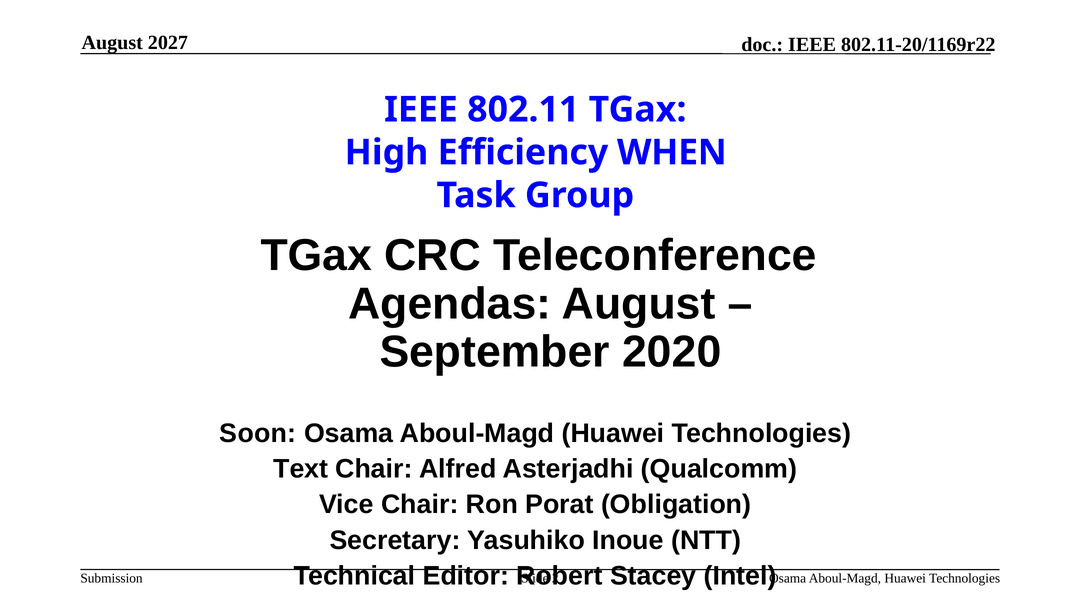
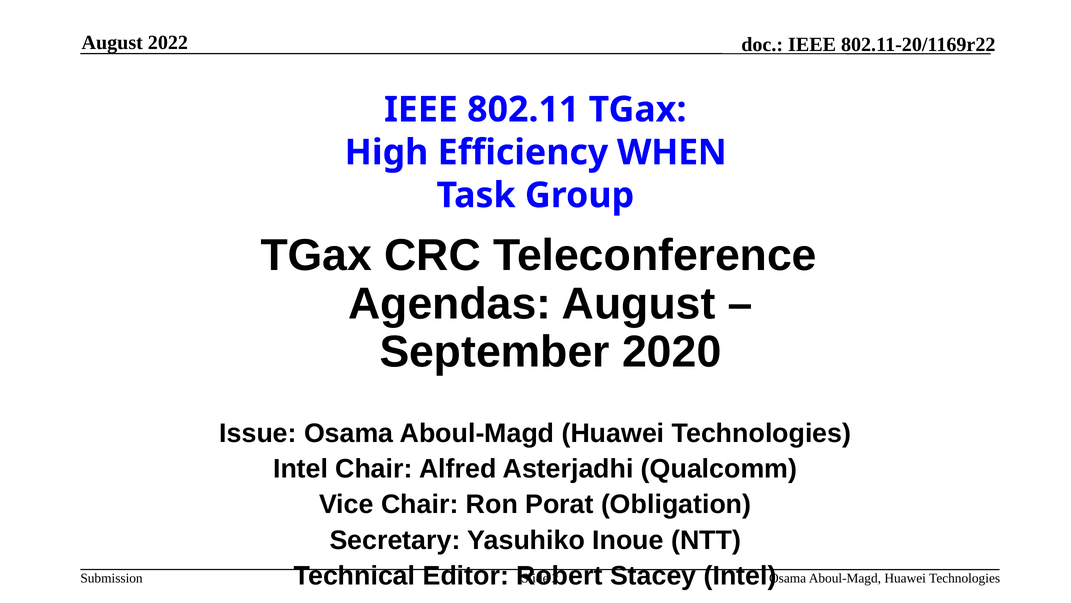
2027: 2027 -> 2022 (168, 43)
Soon: Soon -> Issue (258, 433)
Text: Text -> Intel (301, 468)
